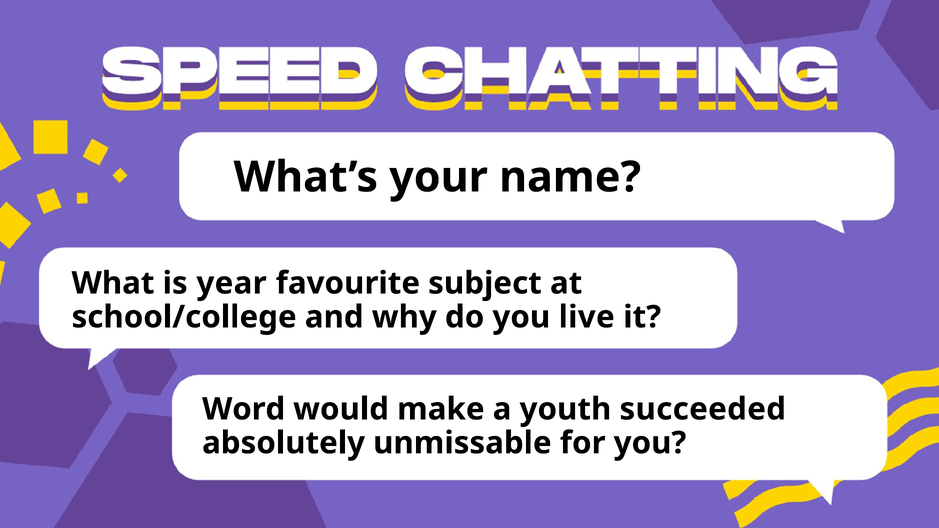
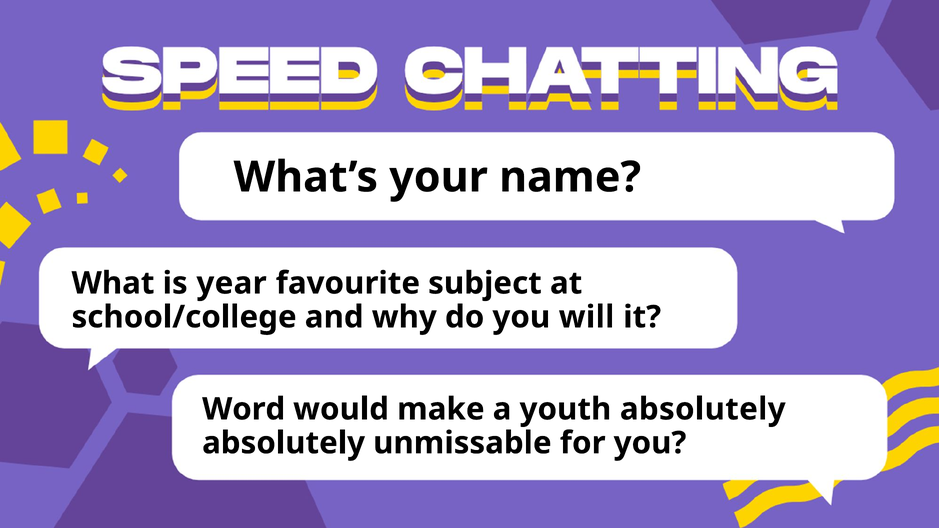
live: live -> will (587, 317)
youth succeeded: succeeded -> absolutely (703, 409)
